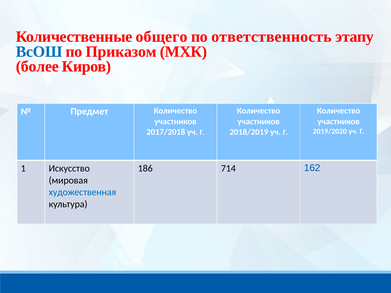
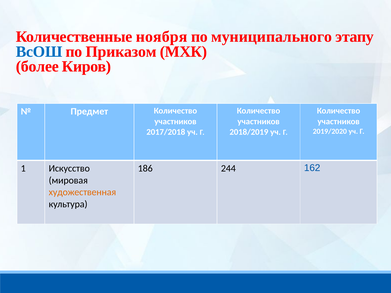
общего: общего -> ноября (162, 37)
ответственность: ответственность -> муниципального (272, 37)
714: 714 -> 244 (228, 169)
художественная colour: blue -> orange (82, 192)
